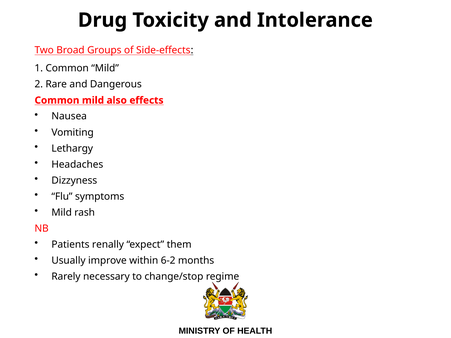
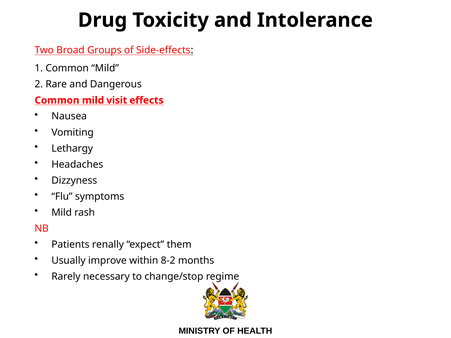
also: also -> visit (117, 100)
6-2: 6-2 -> 8-2 (168, 261)
